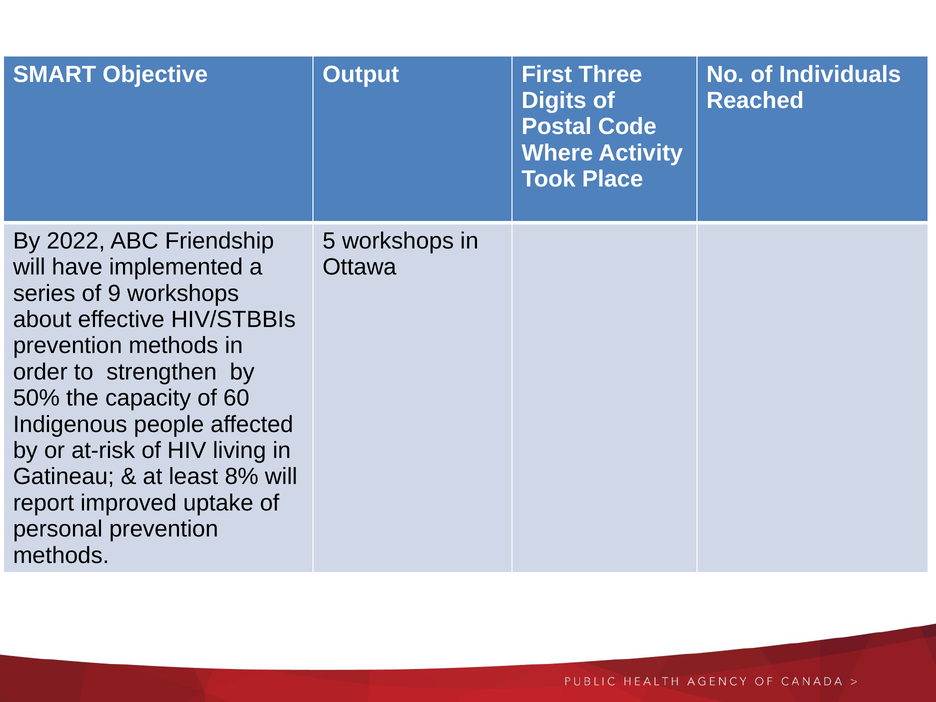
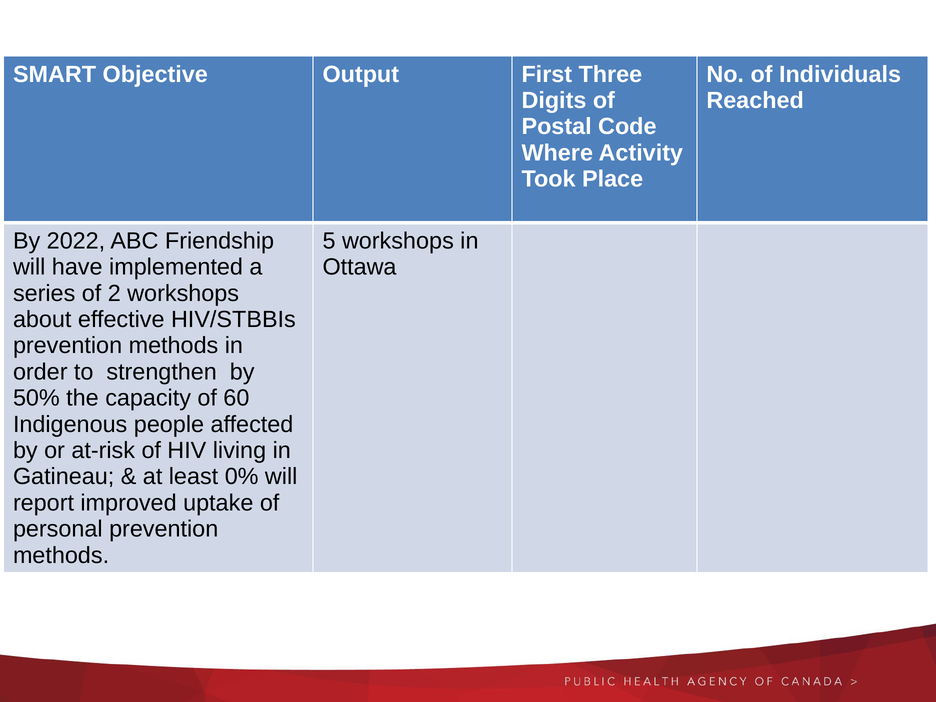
9: 9 -> 2 (114, 293)
8%: 8% -> 0% (242, 477)
